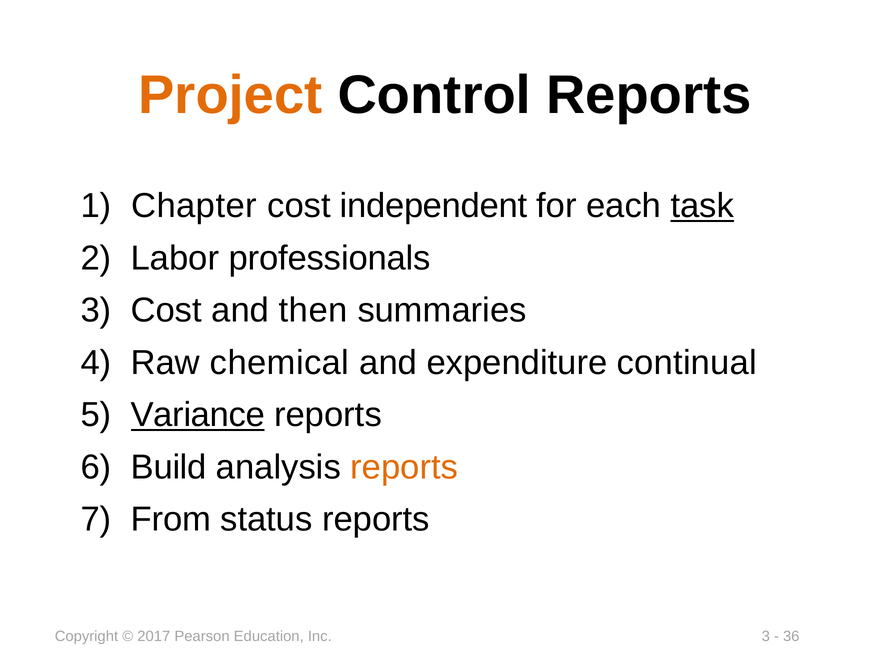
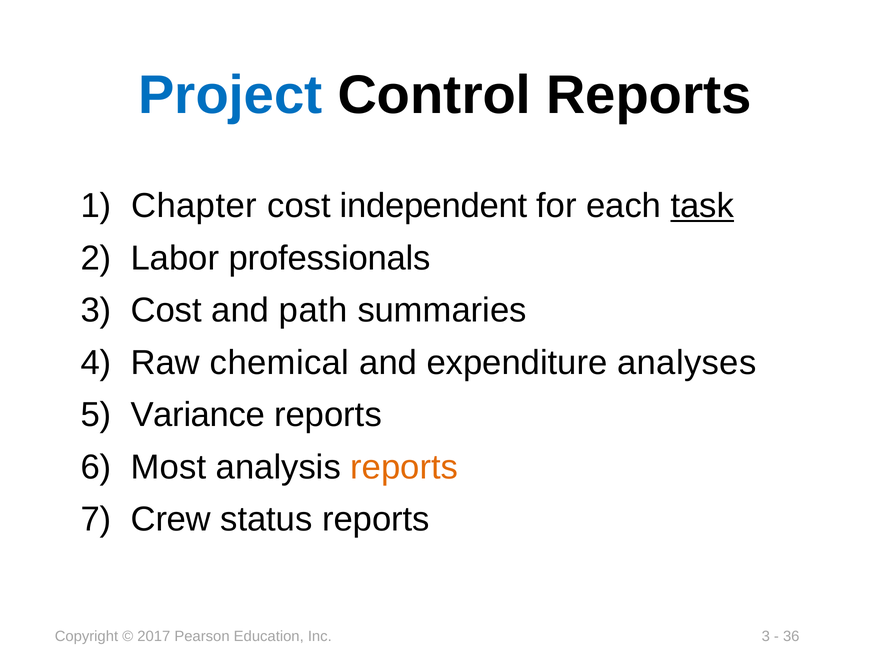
Project colour: orange -> blue (230, 95)
then: then -> path (313, 311)
continual: continual -> analyses (687, 363)
Variance underline: present -> none (198, 415)
Build: Build -> Most (169, 467)
From: From -> Crew (171, 520)
